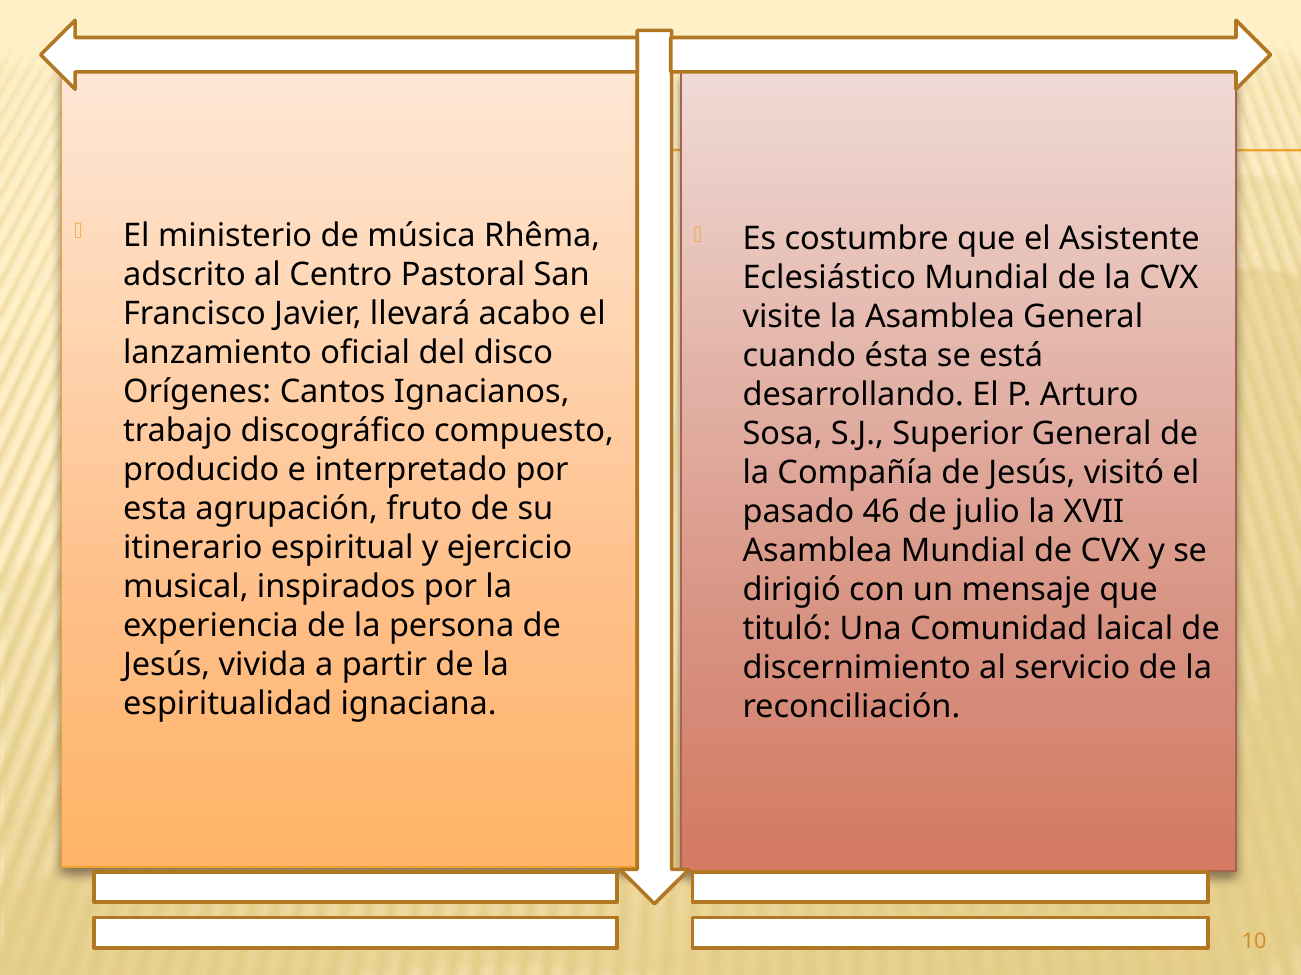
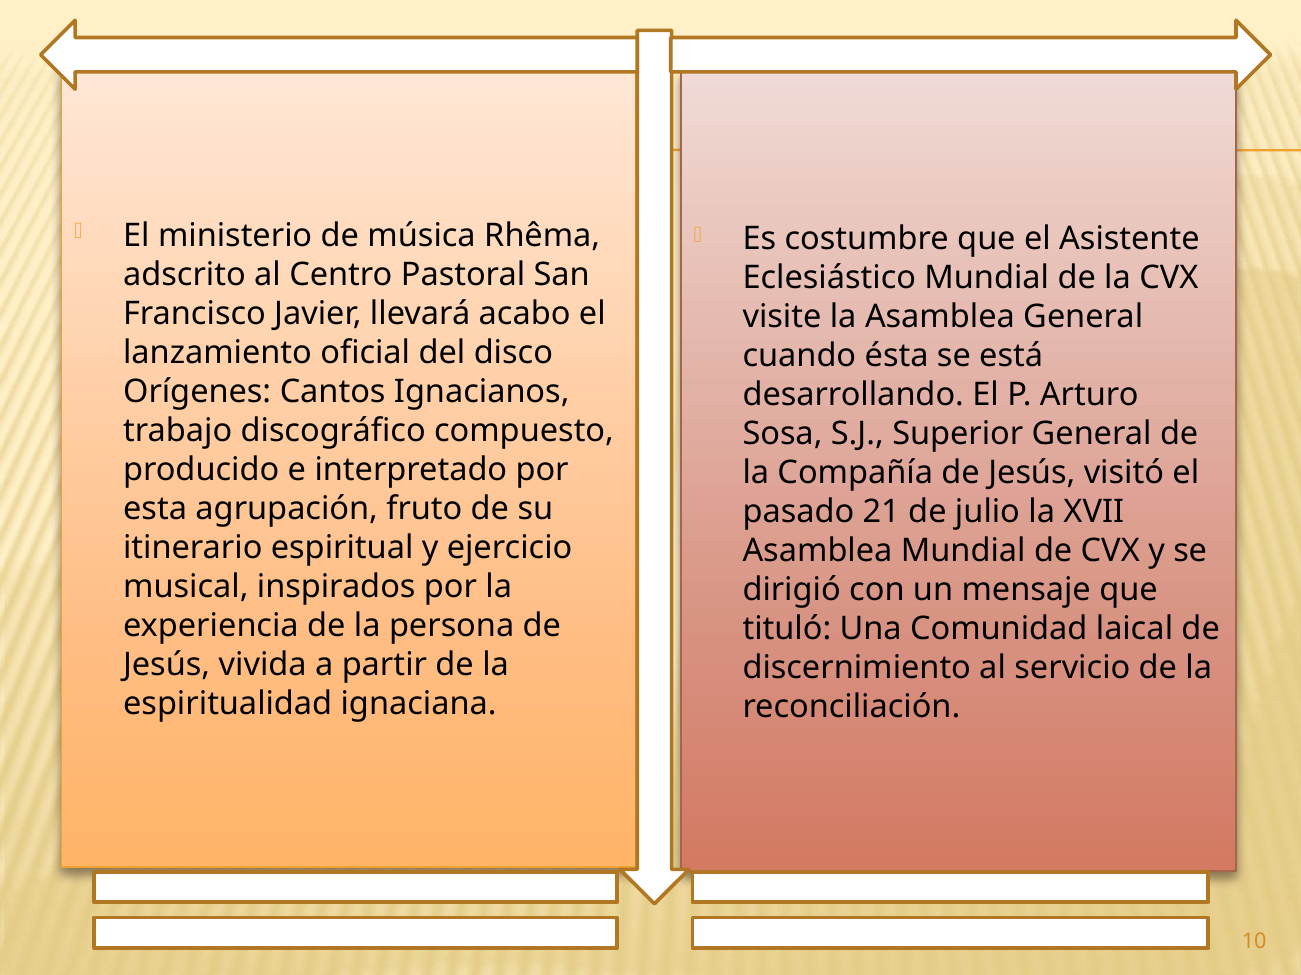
46: 46 -> 21 (881, 513)
